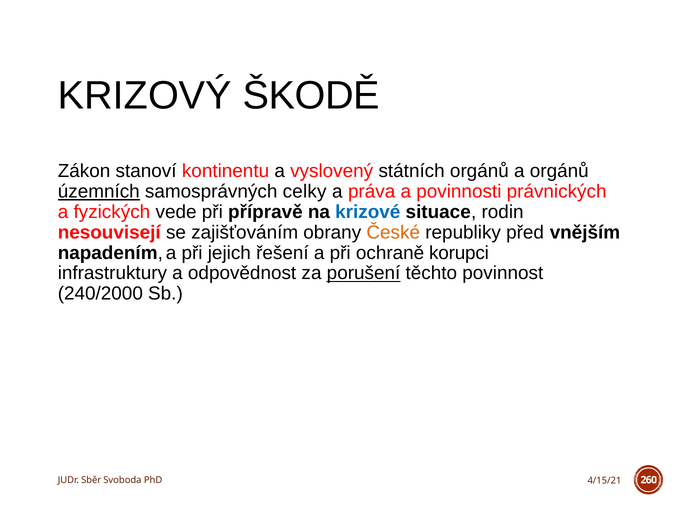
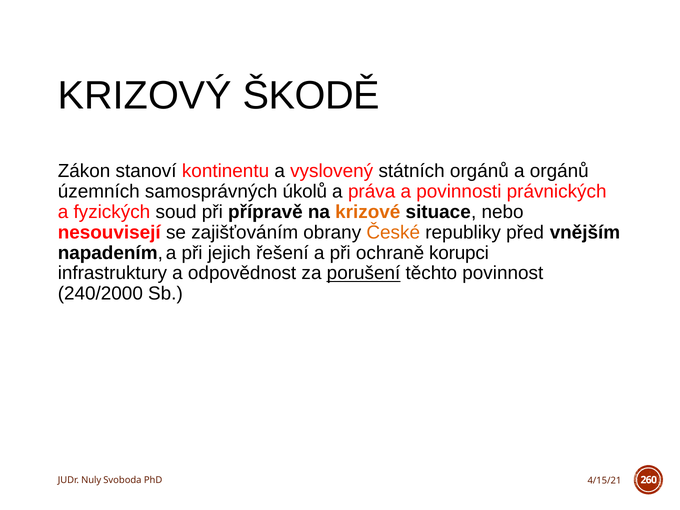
územních underline: present -> none (99, 192)
celky: celky -> úkolů (305, 192)
vede: vede -> soud (176, 212)
krizové colour: blue -> orange (368, 212)
rodin: rodin -> nebo (503, 212)
Sběr: Sběr -> Nuly (91, 480)
